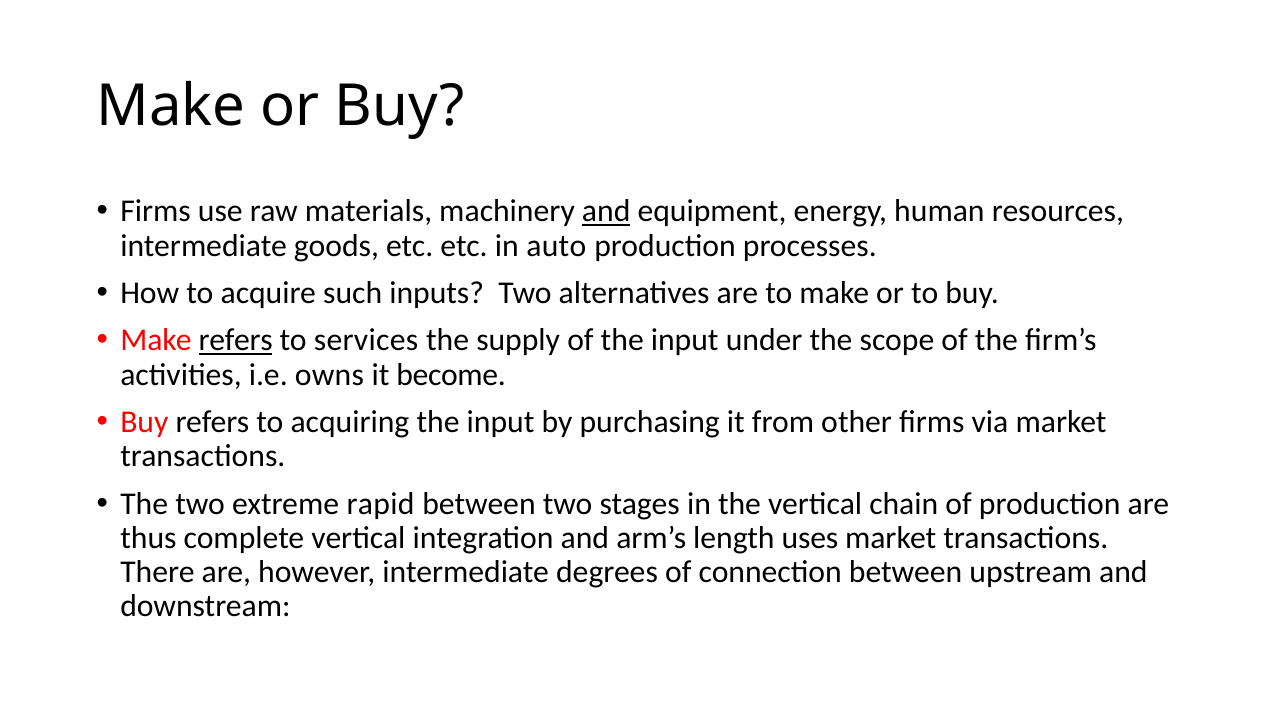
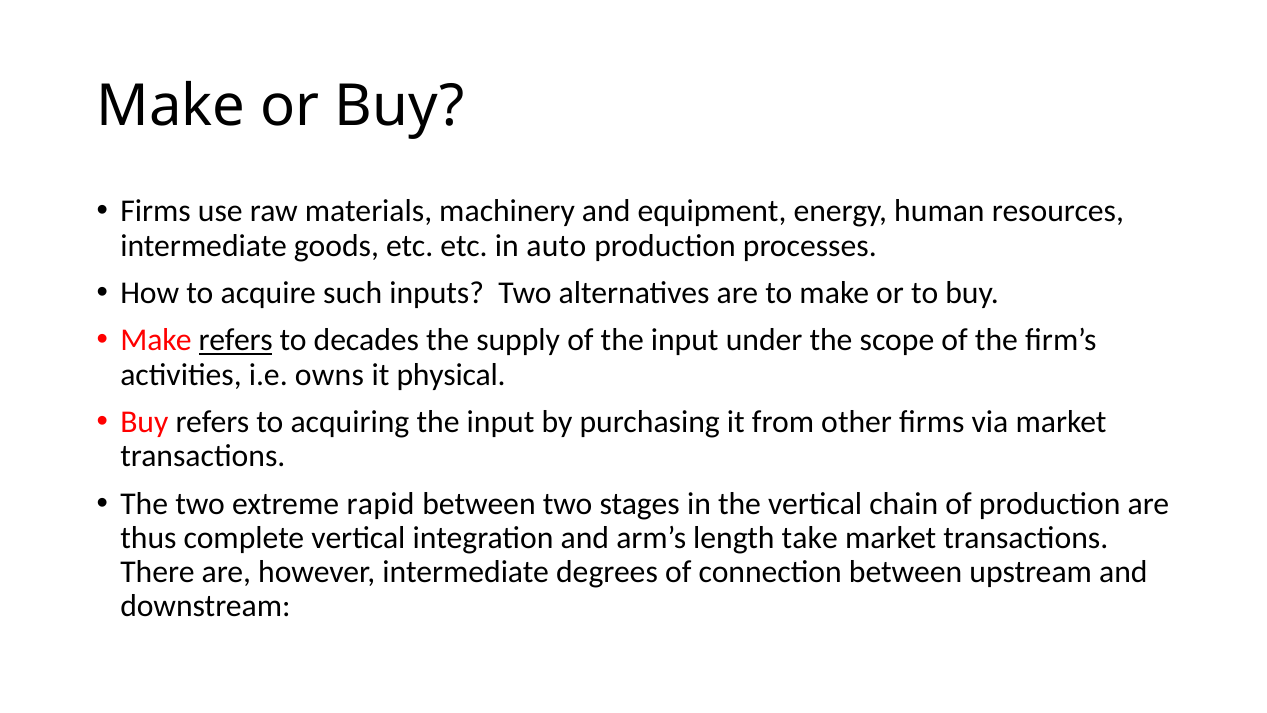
and underline: present -> none (606, 211)
services: services -> decades (366, 340)
become: become -> physical (451, 375)
uses: uses -> take (810, 538)
